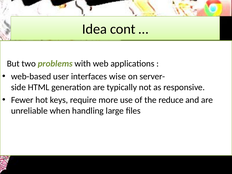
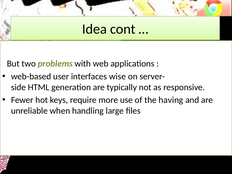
reduce: reduce -> having (171, 100)
